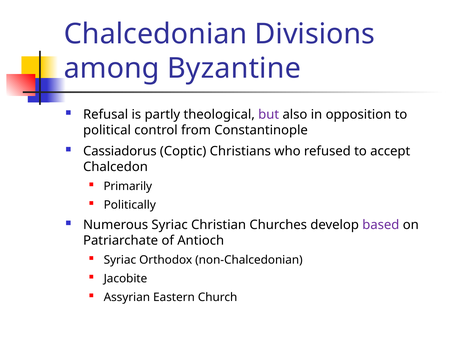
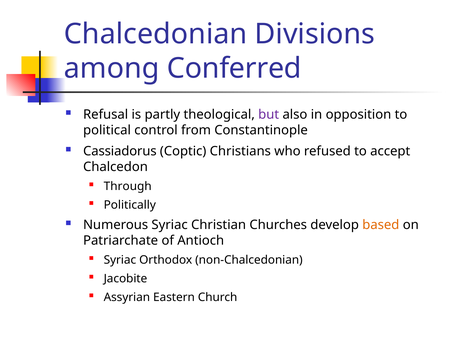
Byzantine: Byzantine -> Conferred (234, 69)
Primarily: Primarily -> Through (128, 186)
based colour: purple -> orange (381, 225)
